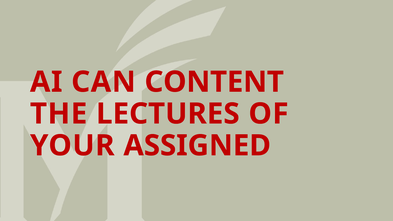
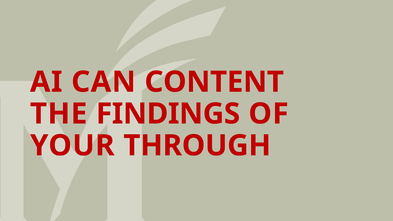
LECTURES: LECTURES -> FINDINGS (168, 114)
ASSIGNED: ASSIGNED -> THROUGH (197, 146)
